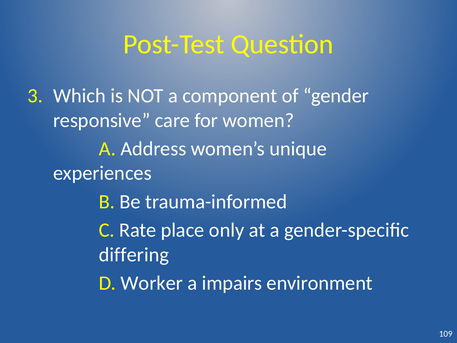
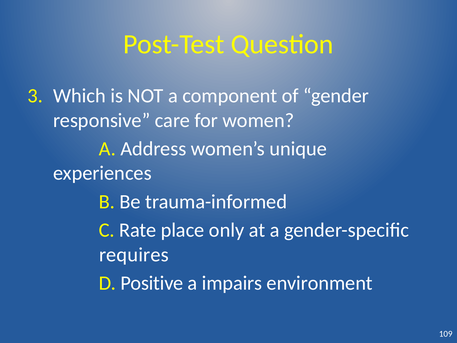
differing: differing -> requires (134, 254)
Worker: Worker -> Positive (152, 283)
